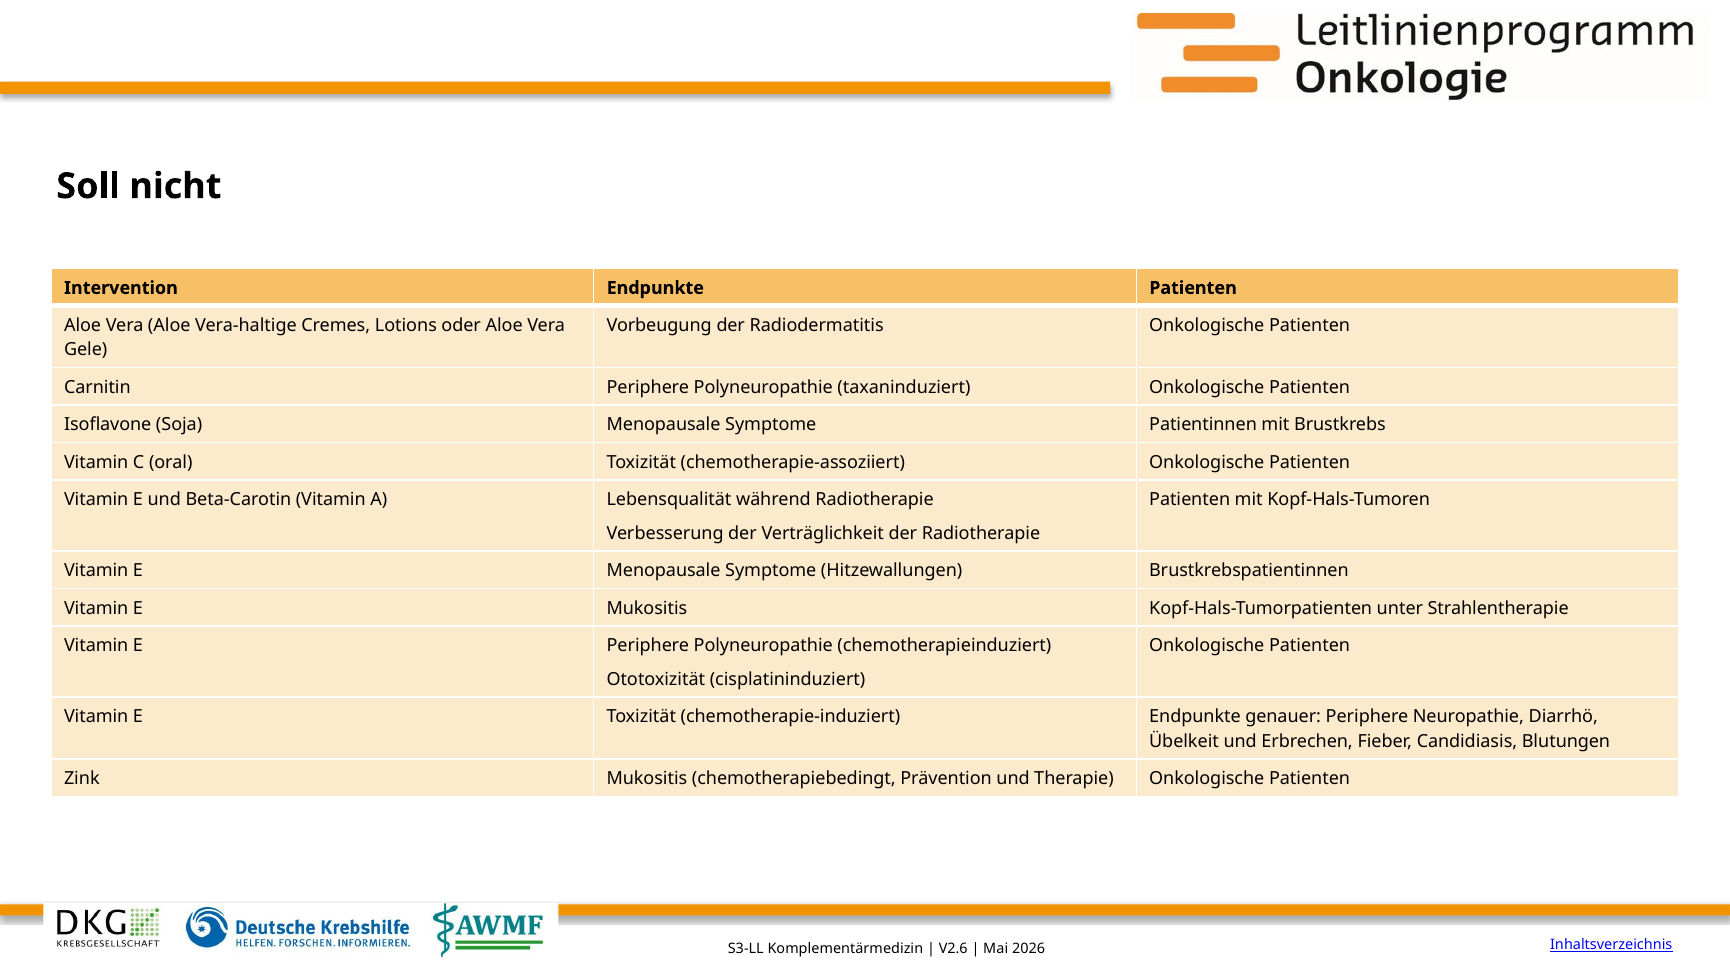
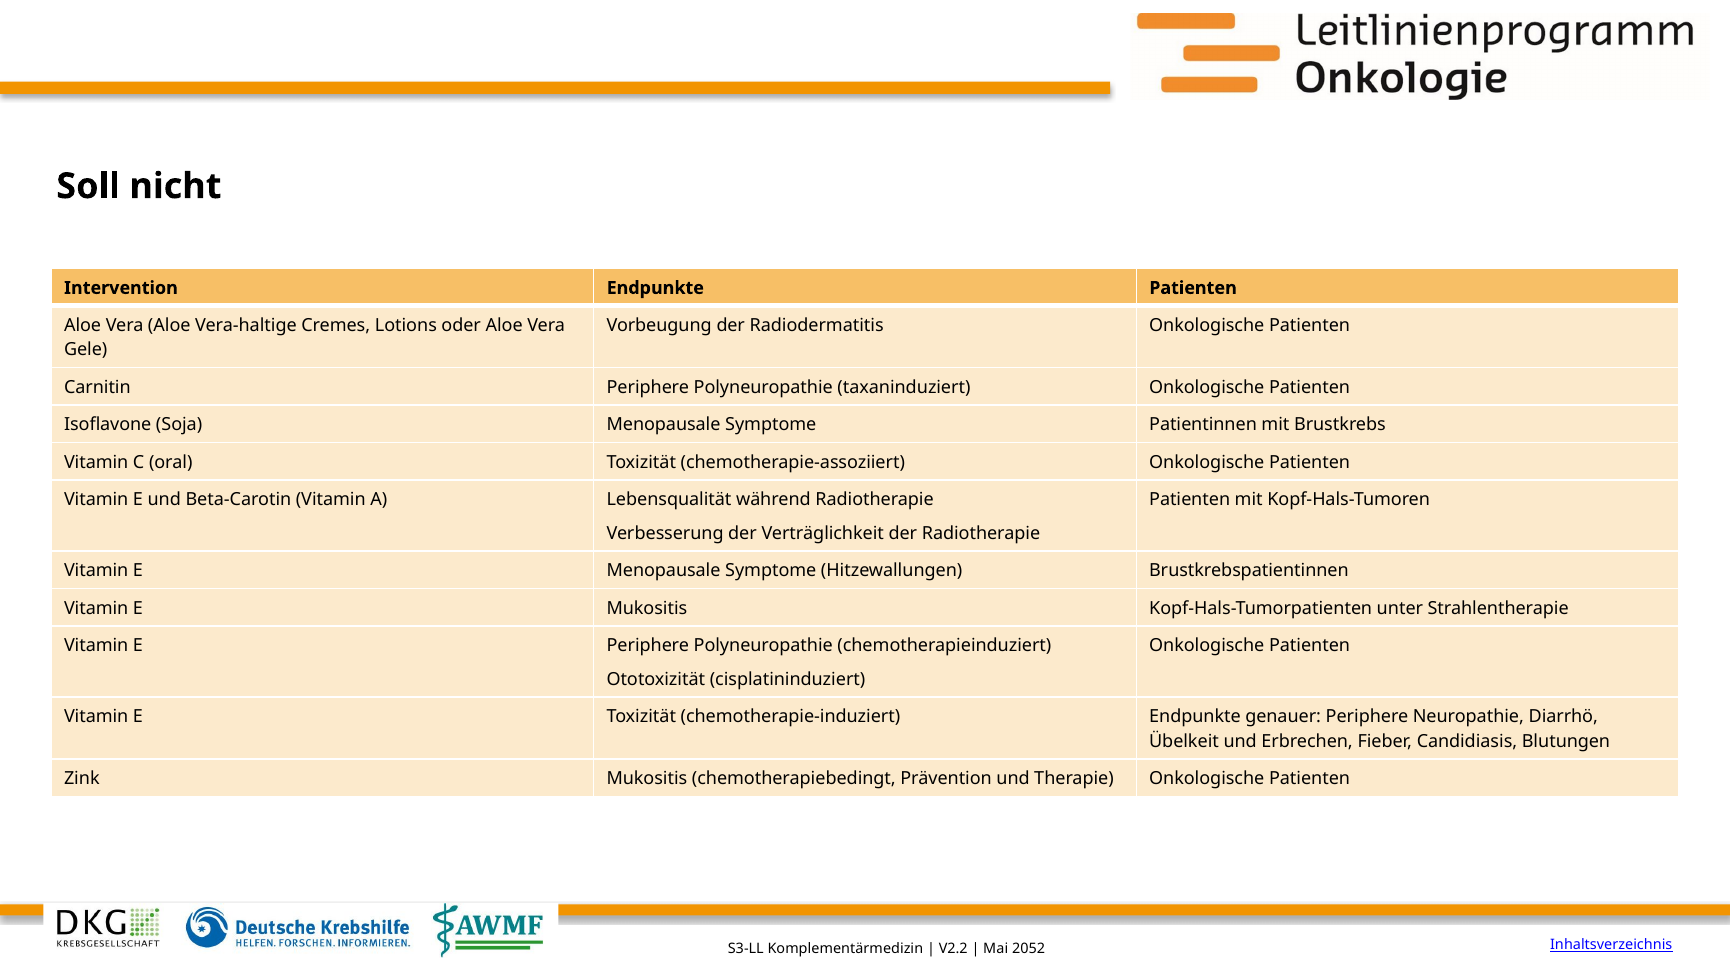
V2.6: V2.6 -> V2.2 (953, 949)
2026: 2026 -> 2052 (1029, 949)
